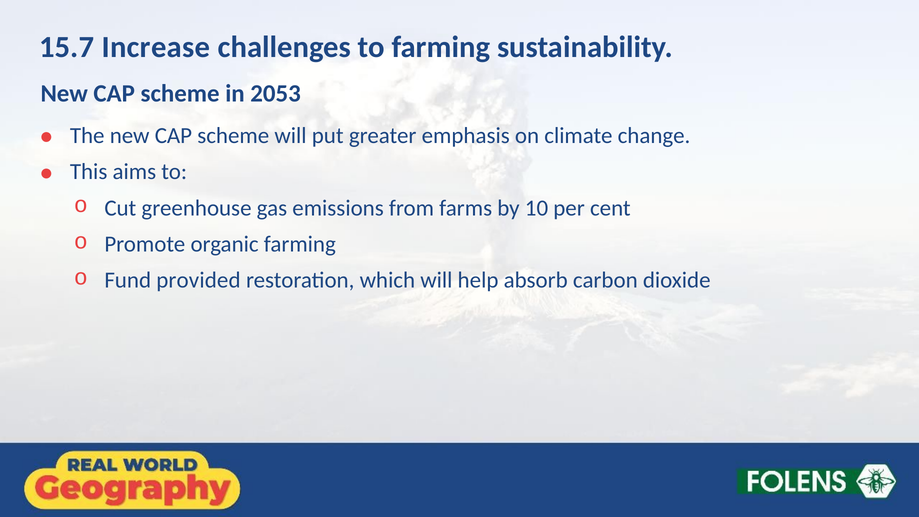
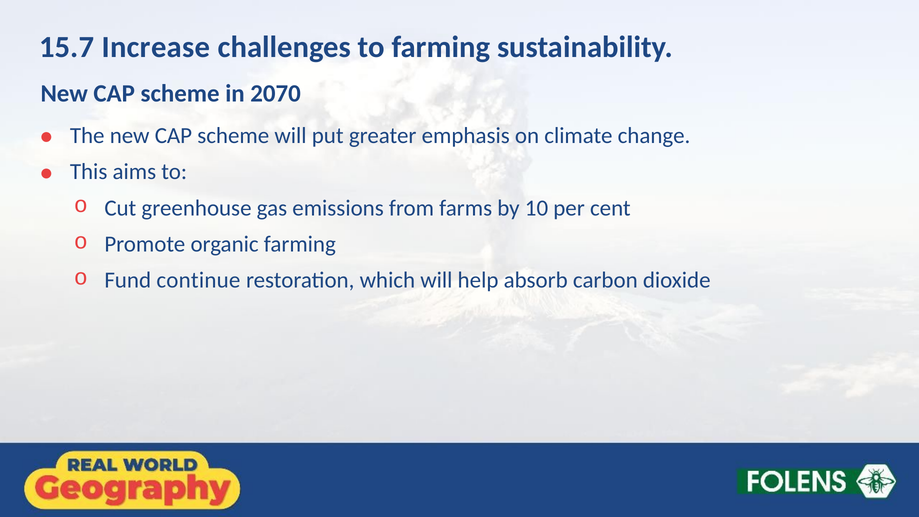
2053: 2053 -> 2070 (276, 93)
provided: provided -> continue (198, 280)
